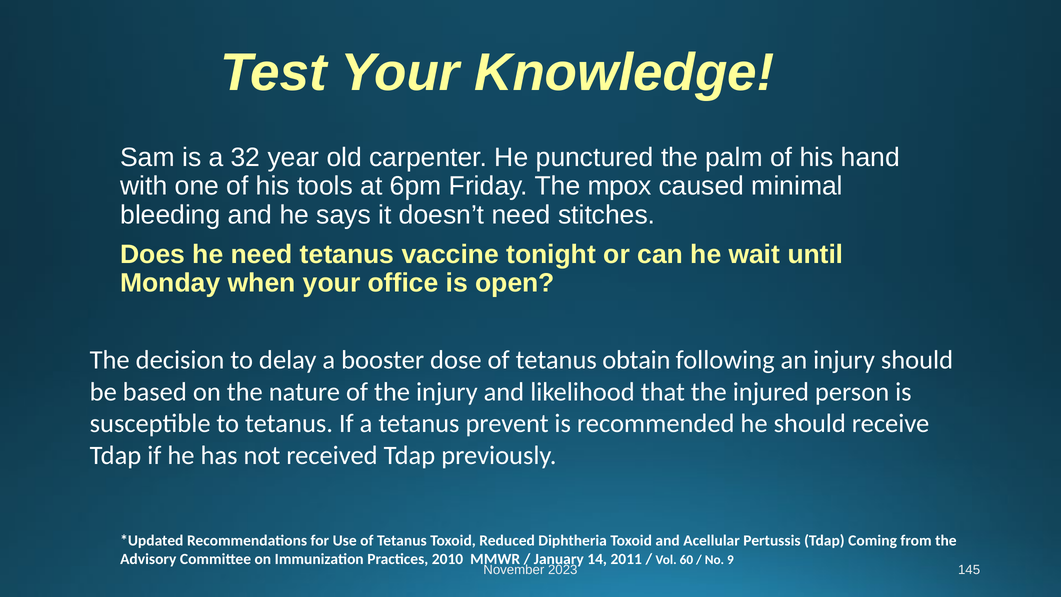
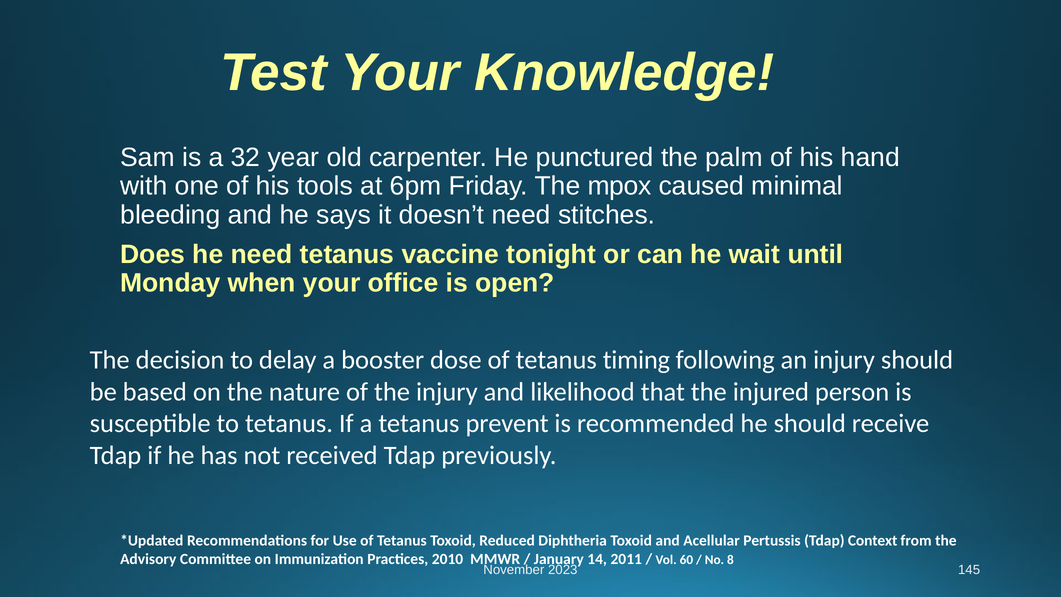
obtain: obtain -> timing (636, 360)
Coming: Coming -> Context (873, 541)
9: 9 -> 8 (730, 560)
